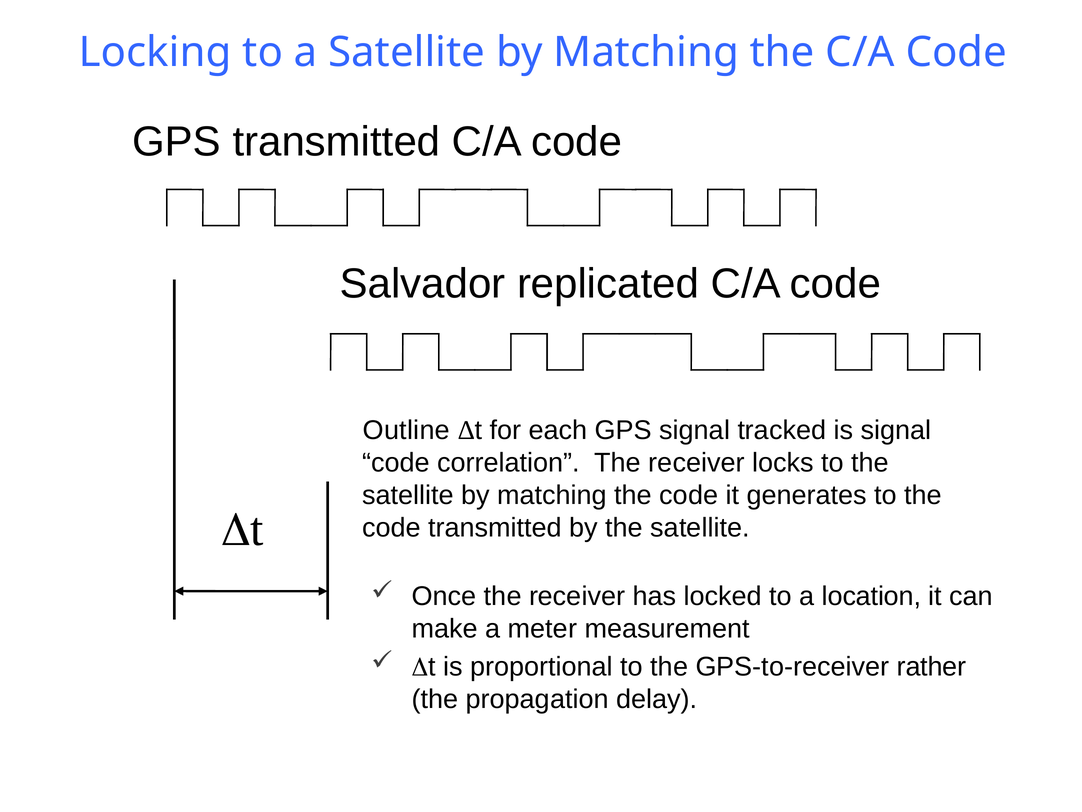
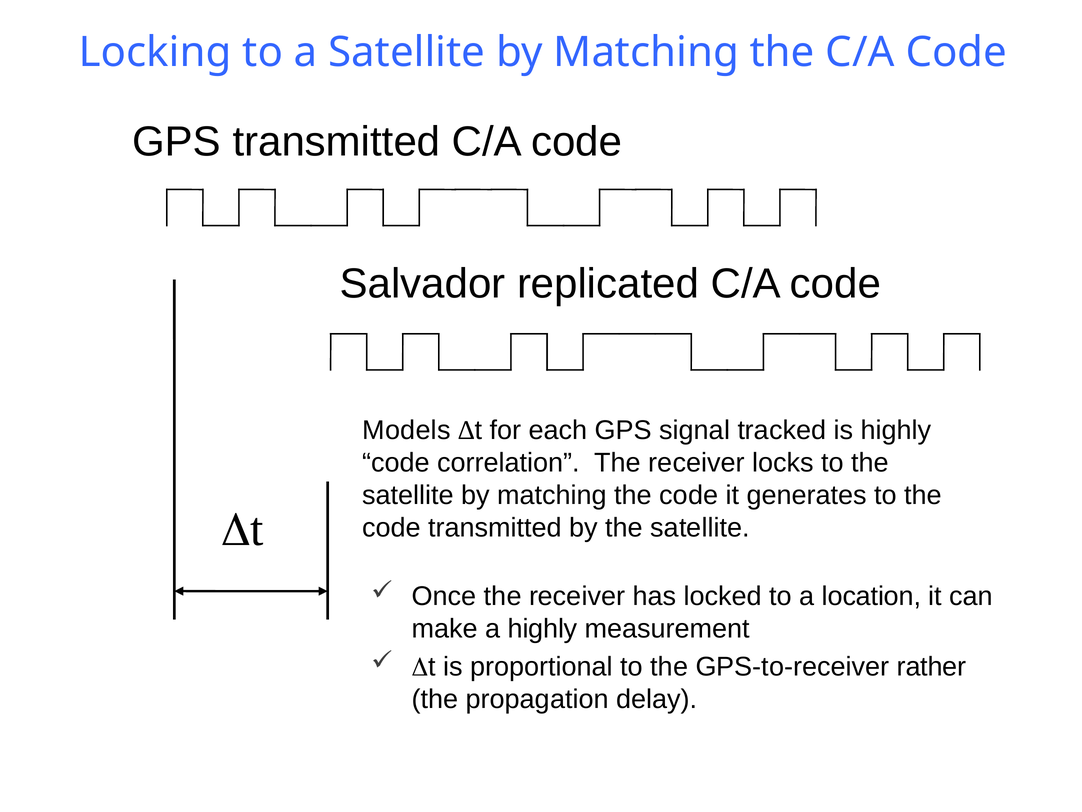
Outline: Outline -> Models (406, 430)
is signal: signal -> highly (896, 430)
a meter: meter -> highly (543, 629)
